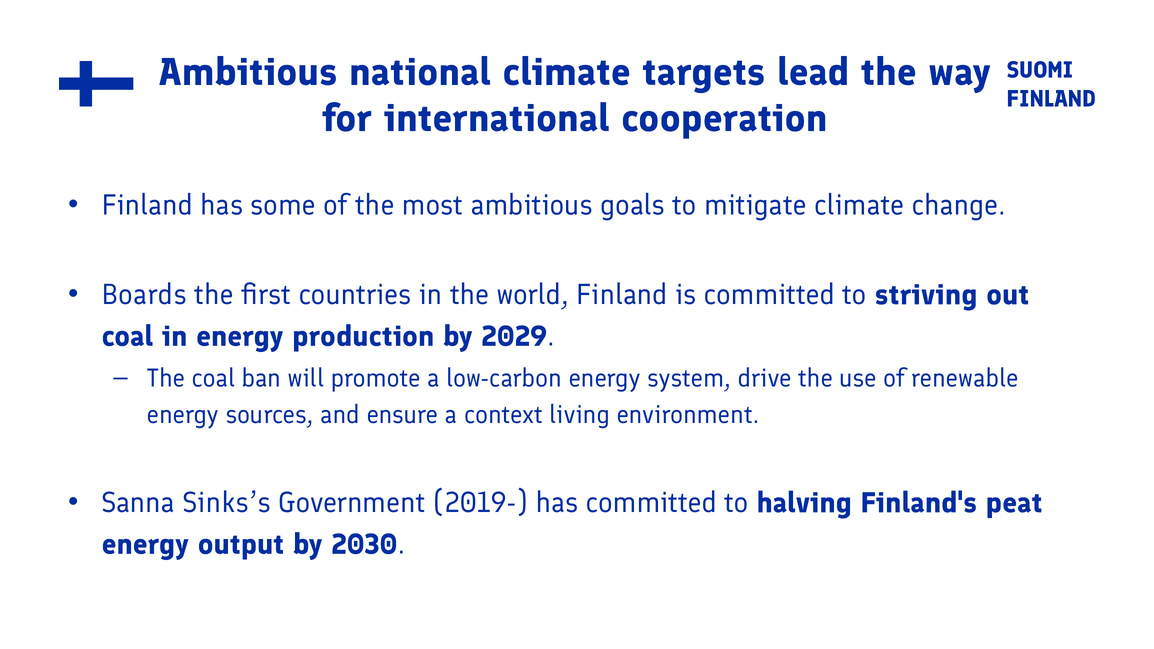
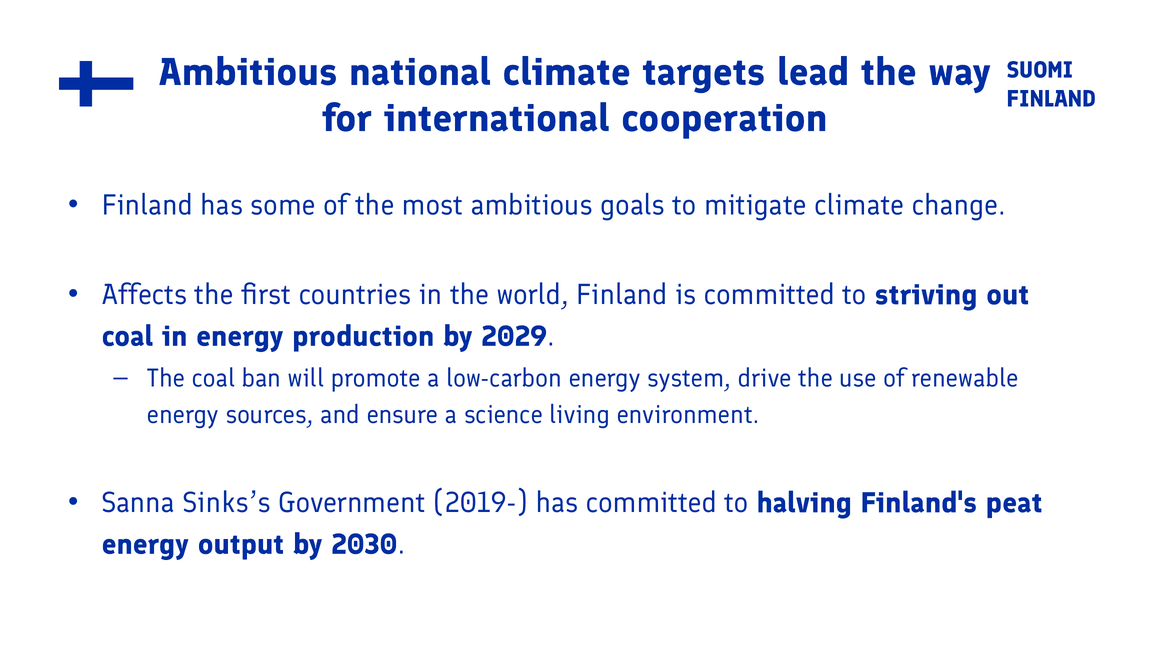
Boards: Boards -> Affects (144, 295)
context: context -> science (503, 415)
